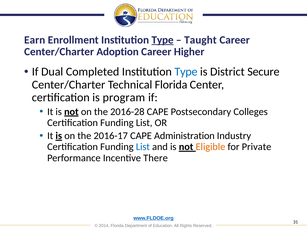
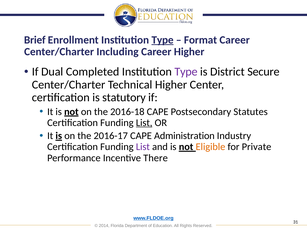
Earn: Earn -> Brief (35, 40)
Taught: Taught -> Format (201, 40)
Adoption: Adoption -> Including (118, 52)
Type colour: blue -> purple (186, 72)
Technical Florida: Florida -> Higher (171, 85)
program: program -> statutory (124, 98)
2016-28: 2016-28 -> 2016-18 (127, 112)
Colleges: Colleges -> Statutes (251, 112)
List underline: none -> present (144, 123)
List colour: blue -> purple (143, 147)
